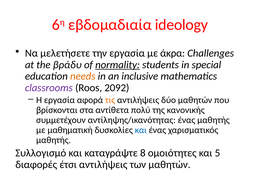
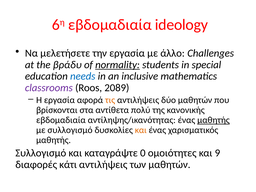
άκρα: άκρα -> άλλο (173, 53)
needs colour: orange -> blue (83, 76)
2092: 2092 -> 2089 (117, 88)
συμμετέχουν: συμμετέχουν -> εβδομαδιαία (61, 120)
μαθητής underline: none -> present (213, 120)
με μαθηματική: μαθηματική -> συλλογισμό (70, 130)
και colour: blue -> orange (141, 130)
8: 8 -> 0 (143, 153)
5: 5 -> 9 (217, 153)
έτσι: έτσι -> κάτι (68, 165)
